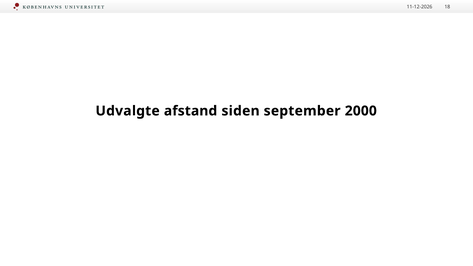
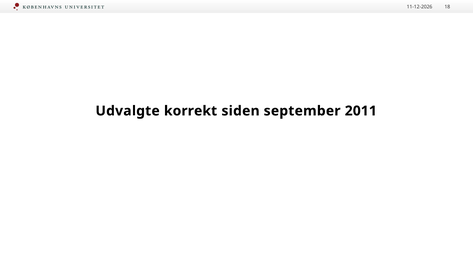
afstand: afstand -> korrekt (191, 111)
2000: 2000 -> 2011 (361, 111)
